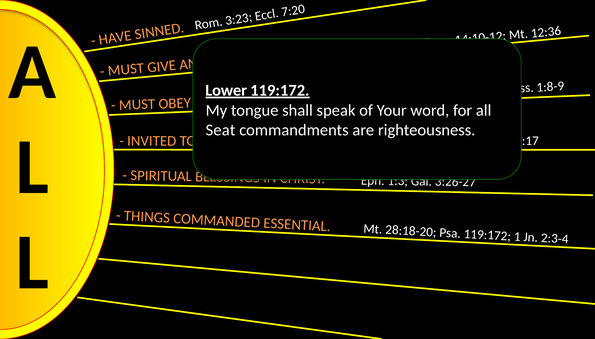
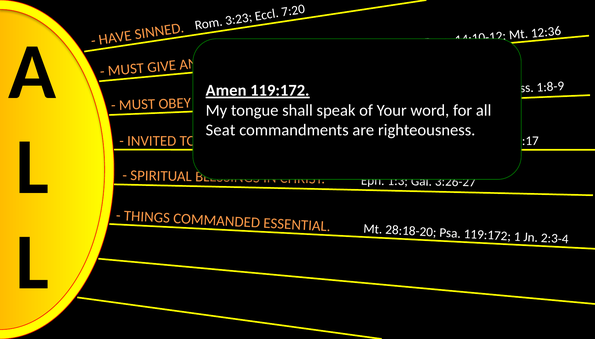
Lower: Lower -> Amen (226, 90)
